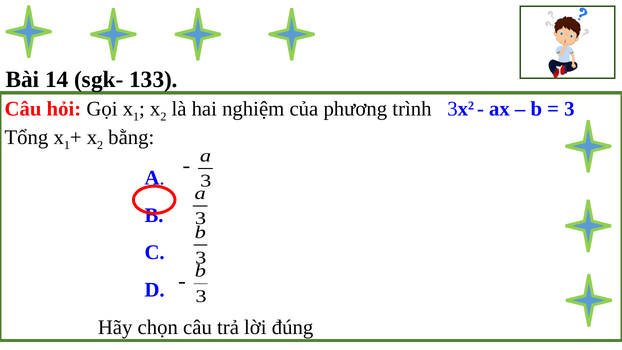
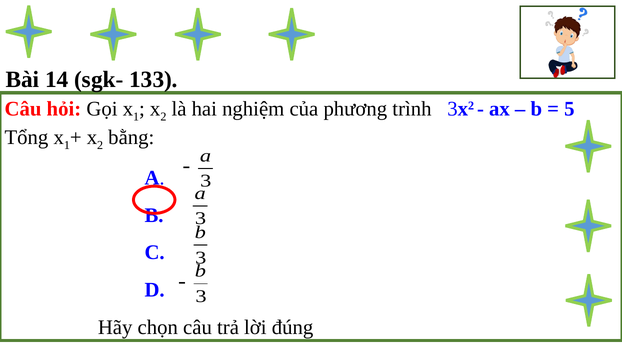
3: 3 -> 5 (569, 109)
